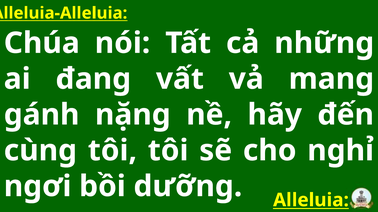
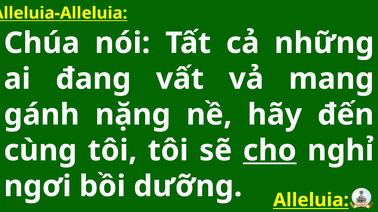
cho underline: none -> present (270, 151)
